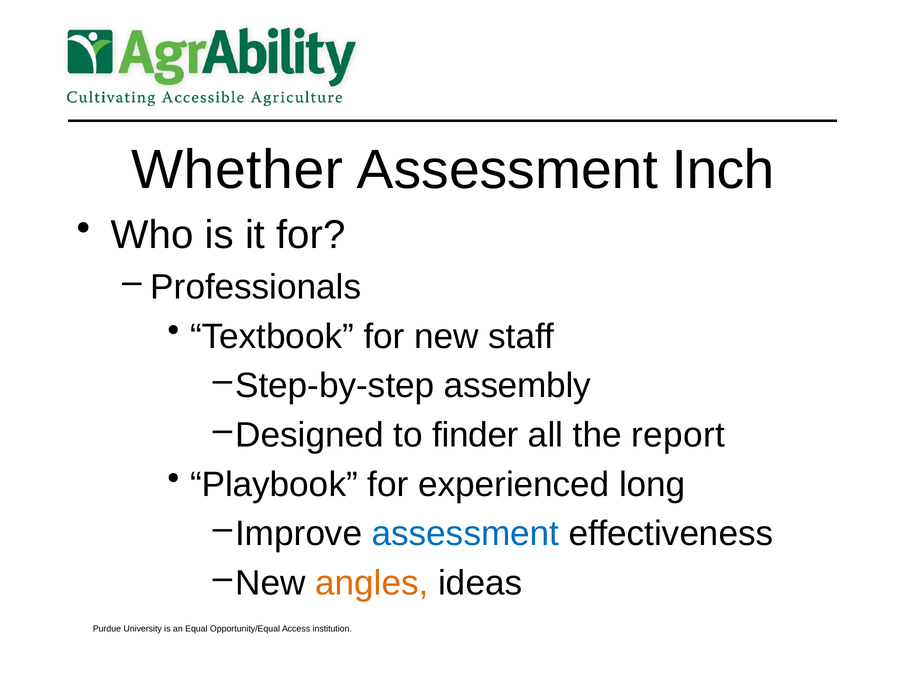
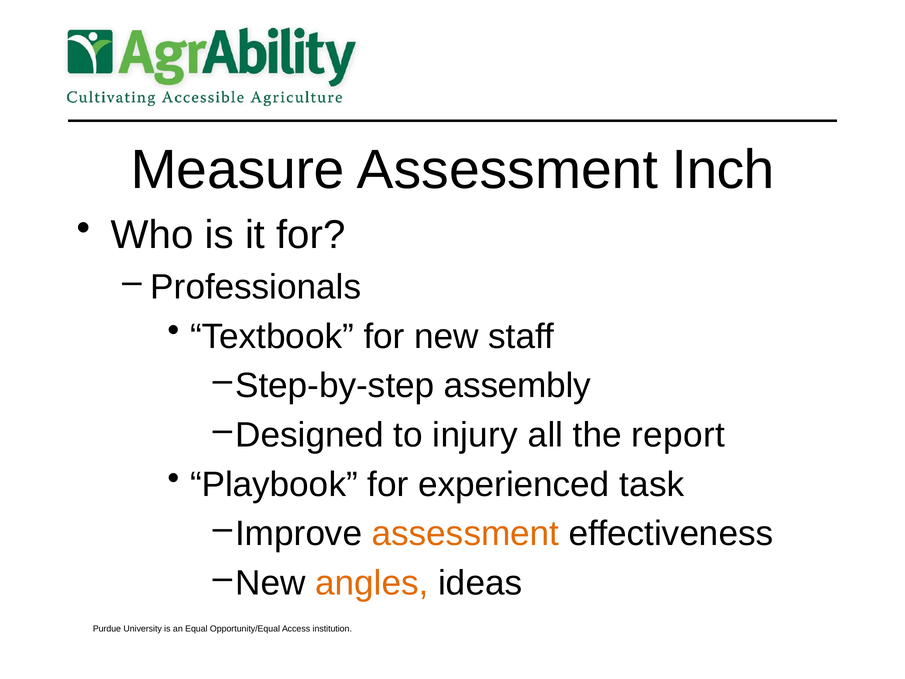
Whether: Whether -> Measure (238, 170)
finder: finder -> injury (475, 435)
long: long -> task (652, 484)
assessment colour: blue -> orange (466, 534)
